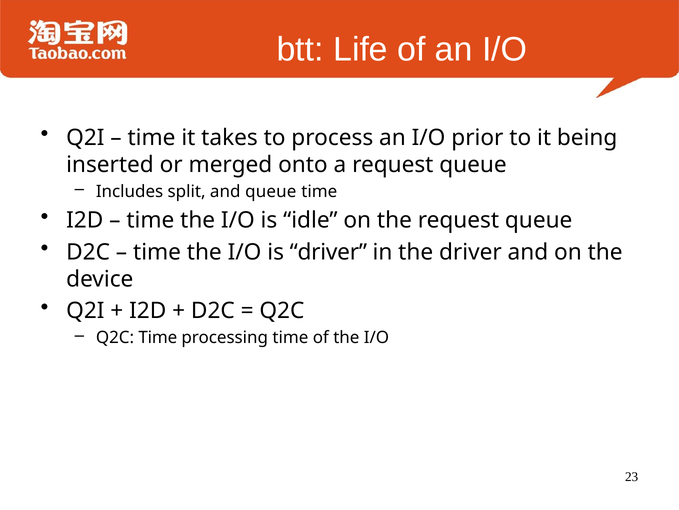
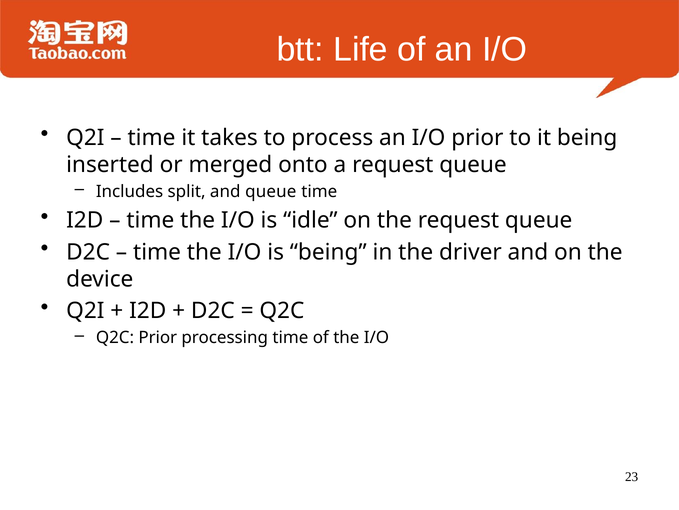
is driver: driver -> being (328, 252)
Q2C Time: Time -> Prior (158, 337)
